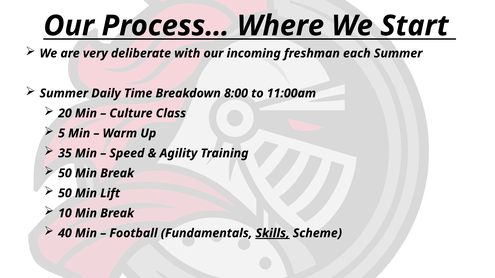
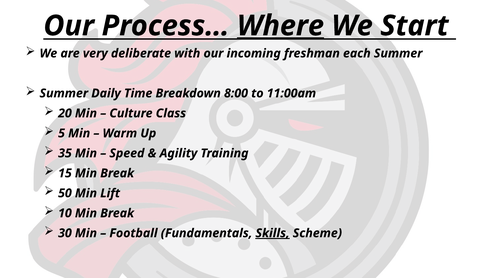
Where underline: none -> present (280, 26)
50: 50 -> 15 (65, 173)
40: 40 -> 30 (65, 234)
